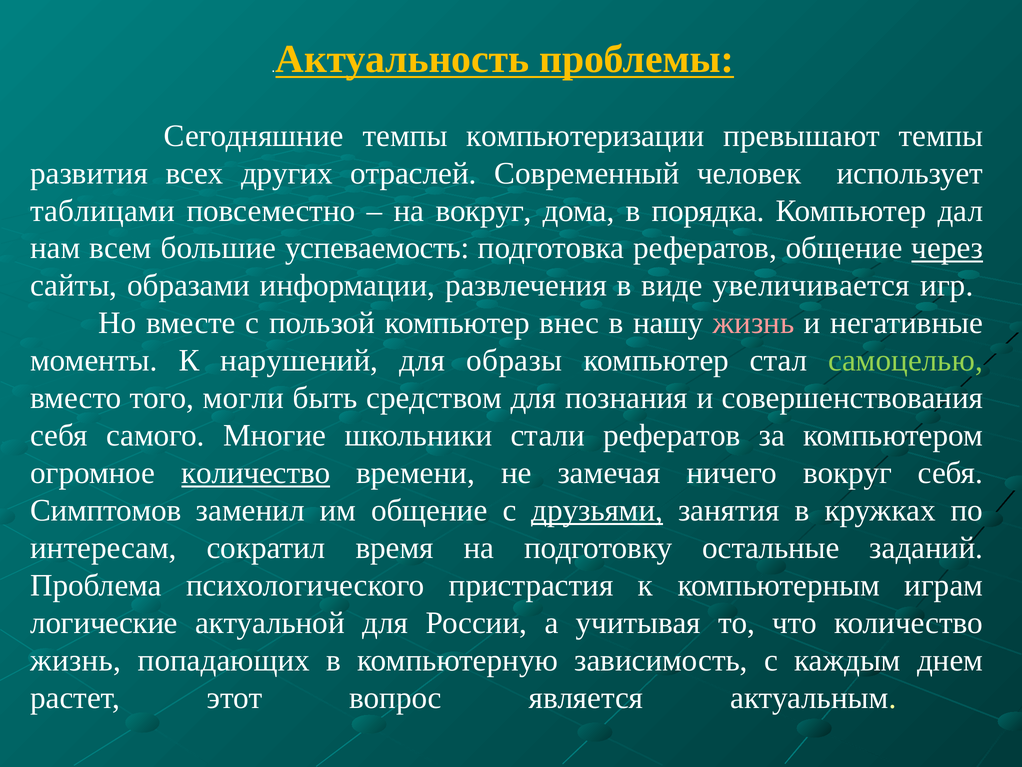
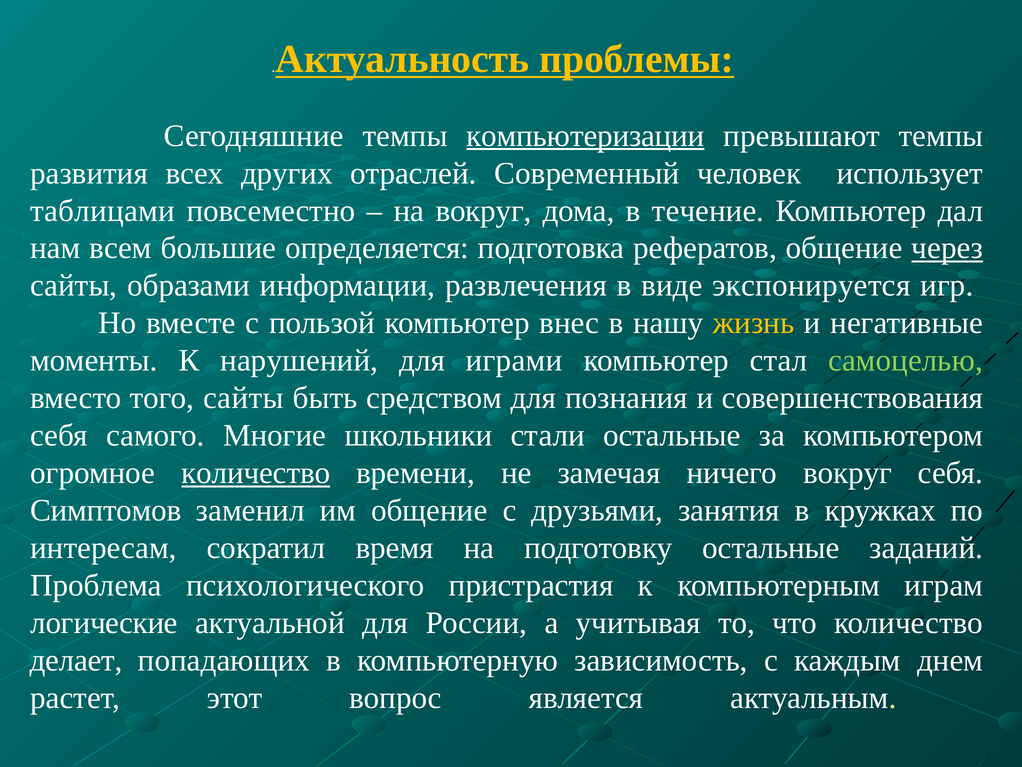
компьютеризации underline: none -> present (586, 136)
порядка: порядка -> течение (708, 211)
успеваемость: успеваемость -> определяется (377, 248)
увеличивается: увеличивается -> экспонируется (811, 285)
жизнь colour: pink -> yellow (754, 323)
образы: образы -> играми (514, 360)
того могли: могли -> сайты (243, 398)
стали рефератов: рефератов -> остальные (672, 435)
друзьями underline: present -> none (597, 510)
жизнь: жизнь -> делает (76, 660)
